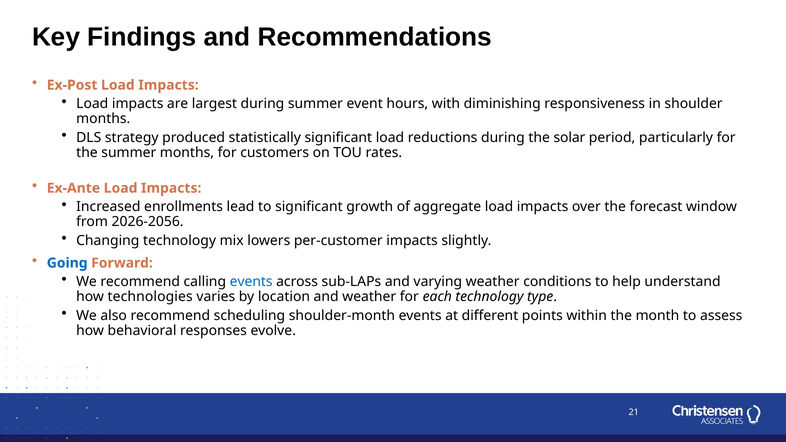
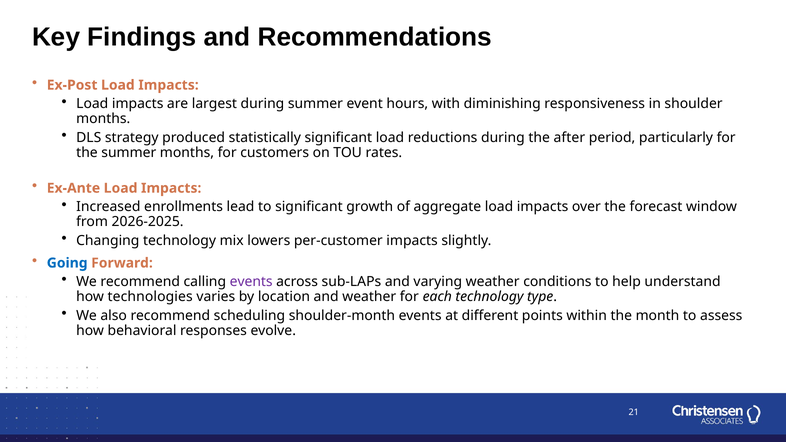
solar: solar -> after (569, 138)
2026-2056: 2026-2056 -> 2026-2025 (148, 222)
events colour: blue -> purple (251, 282)
